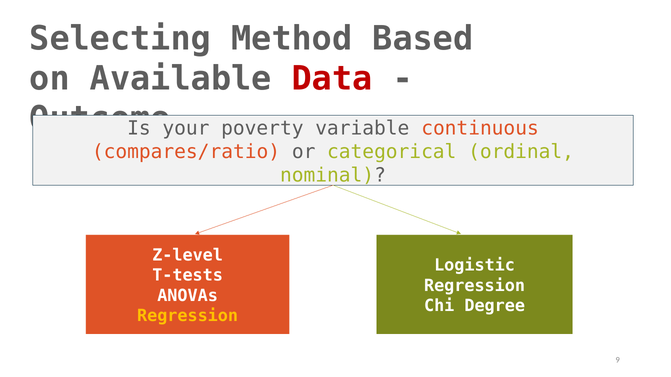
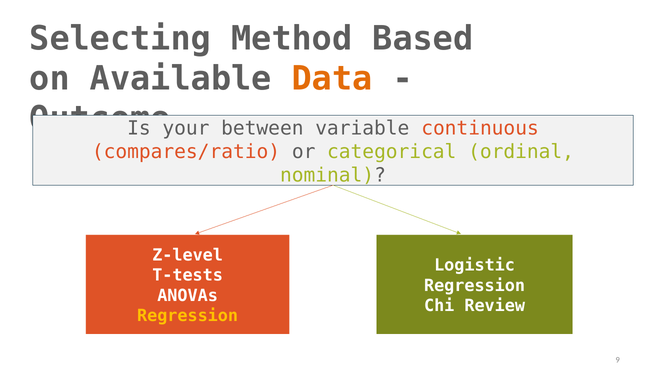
Data colour: red -> orange (332, 79)
poverty: poverty -> between (262, 128)
Degree: Degree -> Review (495, 306)
